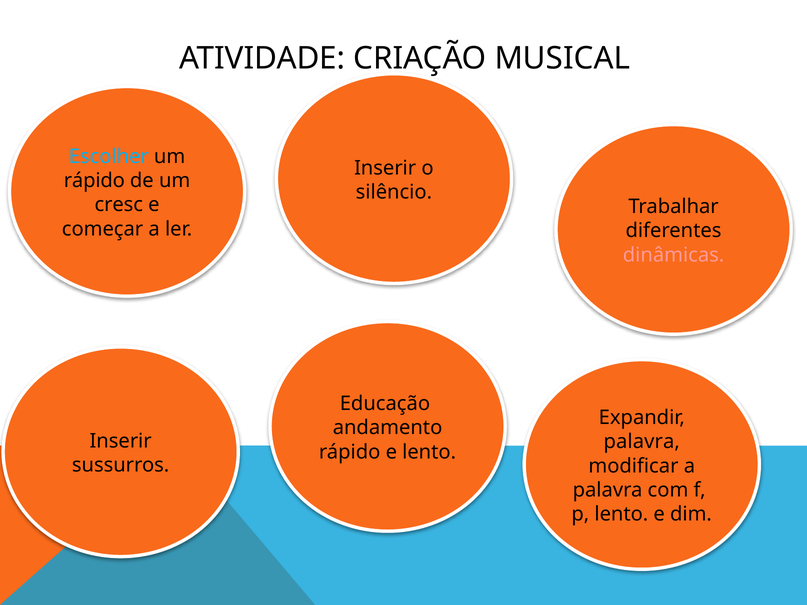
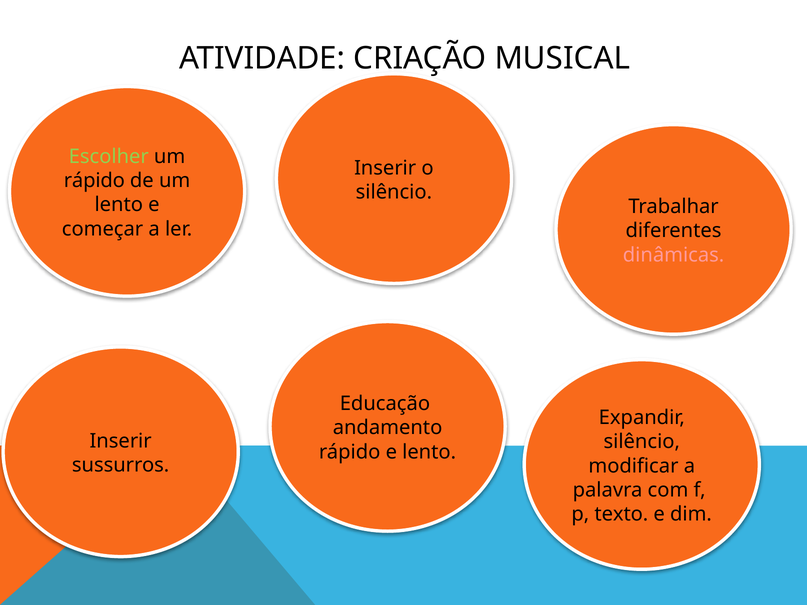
Escolher colour: light blue -> light green (109, 156)
cresc: cresc -> lento (119, 205)
palavra: palavra -> silêncio (642, 442)
p lento: lento -> texto (621, 514)
